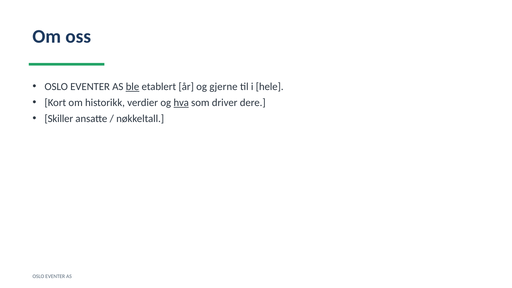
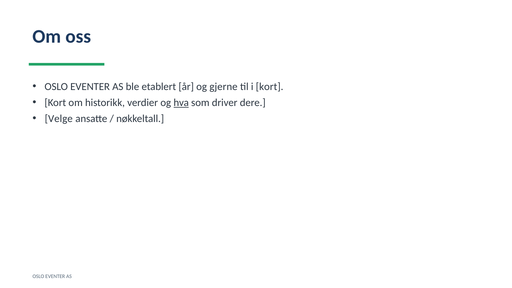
ble underline: present -> none (132, 87)
i hele: hele -> kort (270, 87)
Skiller: Skiller -> Velge (59, 119)
